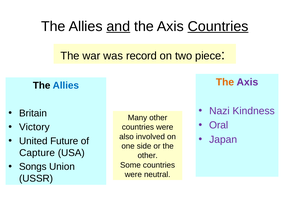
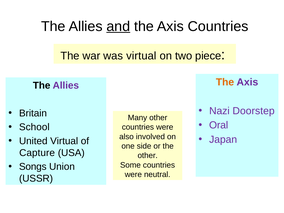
Countries underline: present -> none (218, 26)
was record: record -> virtual (141, 56)
Allies colour: blue -> purple (66, 85)
Kindness: Kindness -> Doorstep (254, 111)
Victory: Victory -> School (34, 127)
United Future: Future -> Virtual (64, 141)
